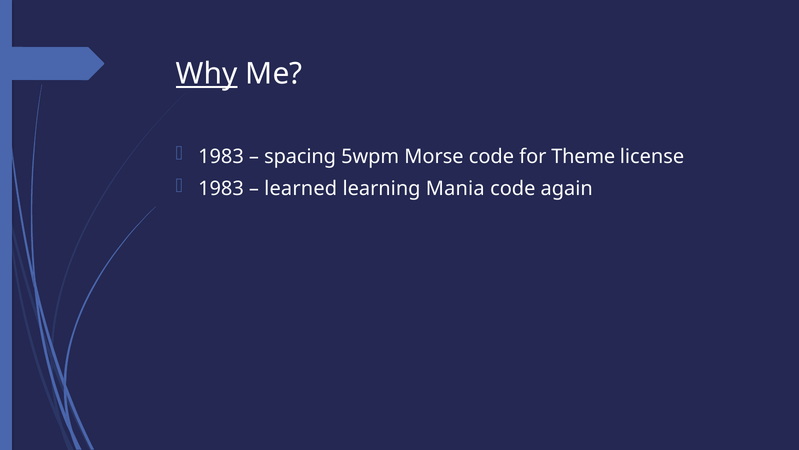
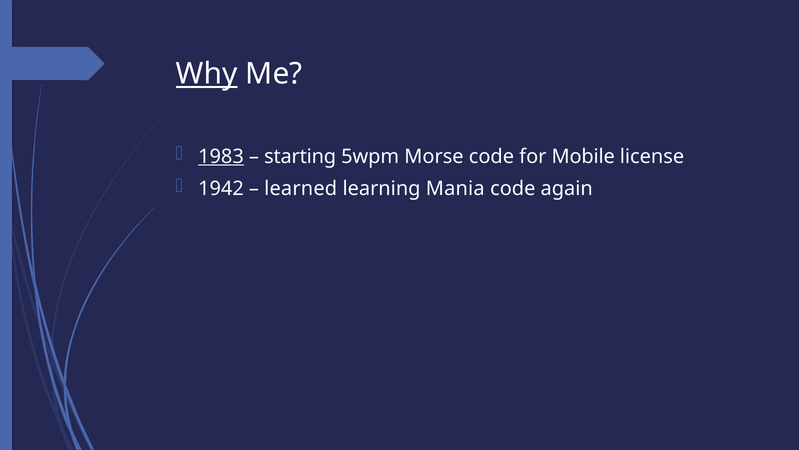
1983 underline: none -> present (221, 156)
spacing: spacing -> starting (300, 156)
Theme: Theme -> Mobile (583, 156)
1983: 1983 -> 1942 (221, 189)
